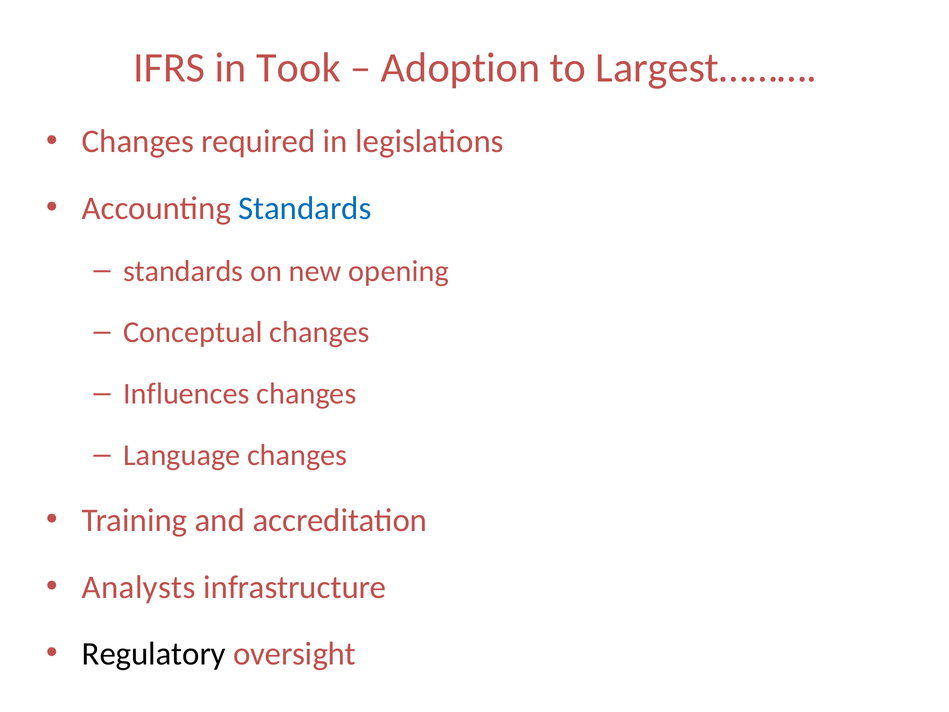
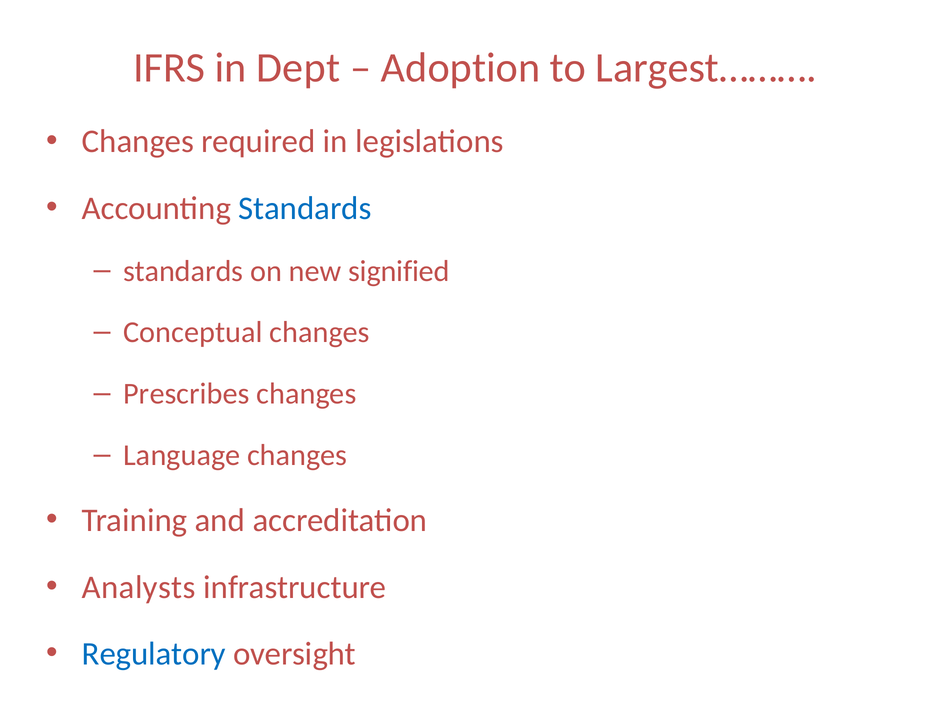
Took: Took -> Dept (298, 68)
opening: opening -> signified (399, 271)
Influences: Influences -> Prescribes (186, 394)
Regulatory colour: black -> blue (154, 654)
